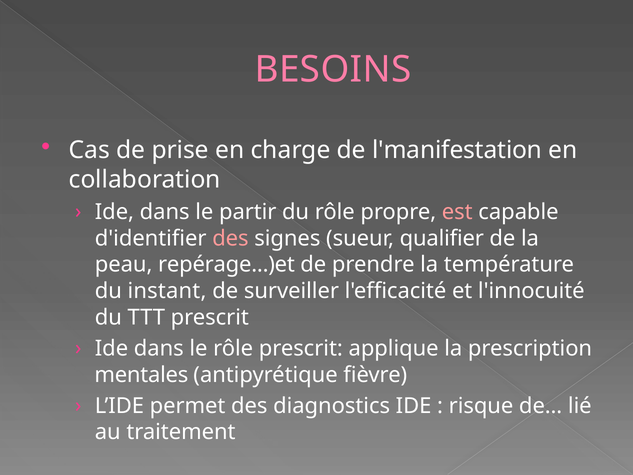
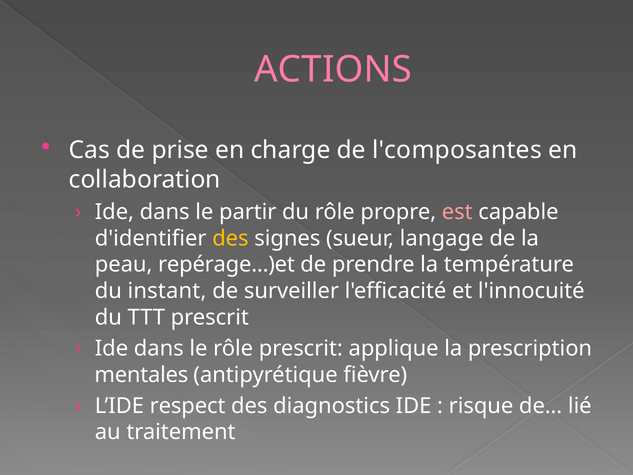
BESOINS: BESOINS -> ACTIONS (333, 70)
l'manifestation: l'manifestation -> l'composantes (457, 150)
des colour: pink -> yellow (230, 238)
qualifier: qualifier -> langage (442, 238)
permet: permet -> respect (188, 406)
